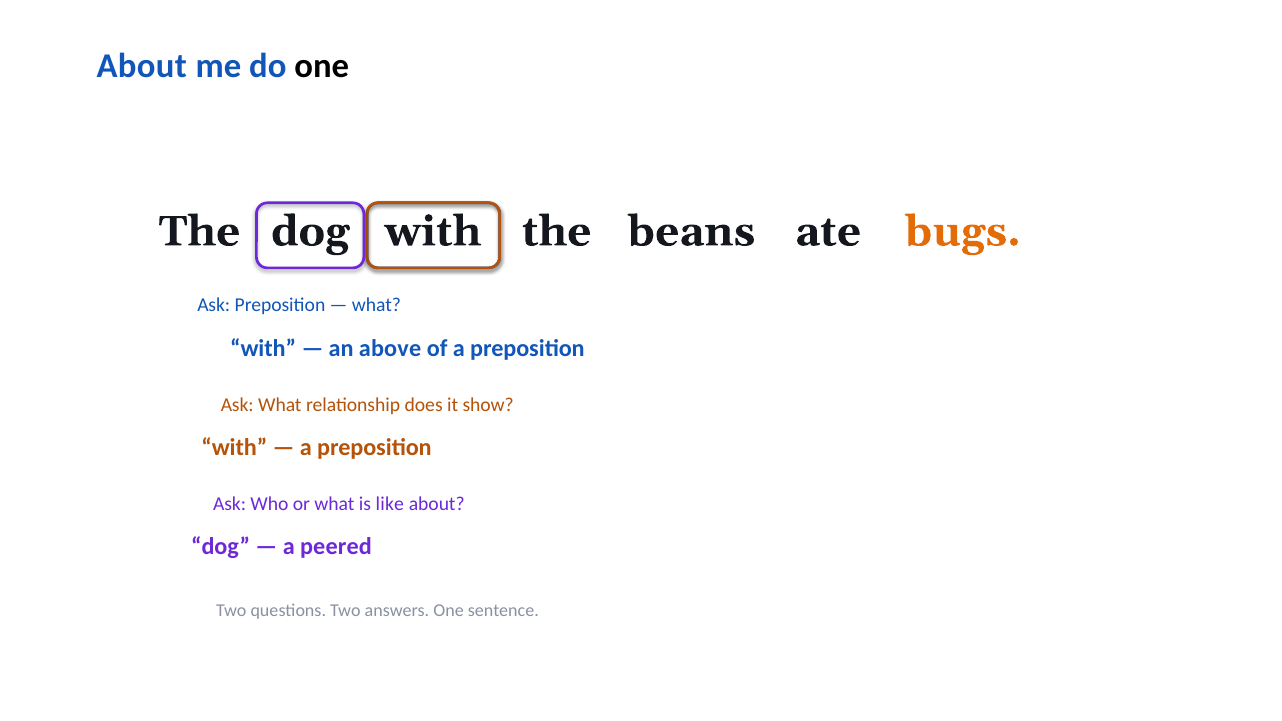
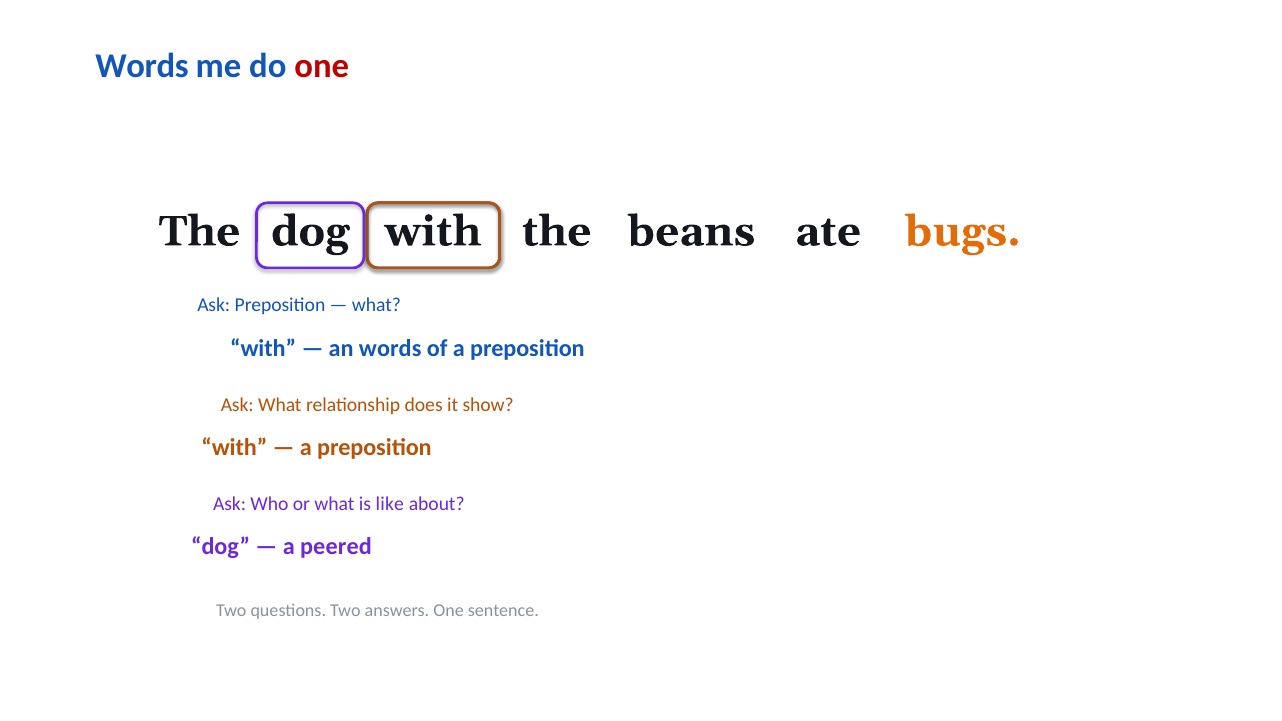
About: About -> Words (142, 66)
one colour: black -> red (322, 66)
an above: above -> words (390, 348)
